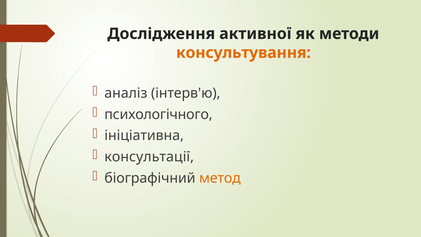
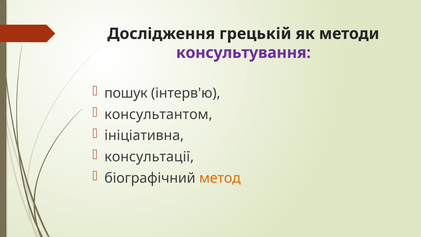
активної: активної -> грецькій (255, 34)
консультування colour: orange -> purple (243, 53)
аналіз: аналіз -> пошук (126, 93)
психологічного: психологічного -> консультантом (158, 114)
